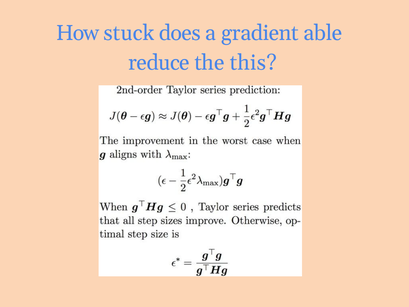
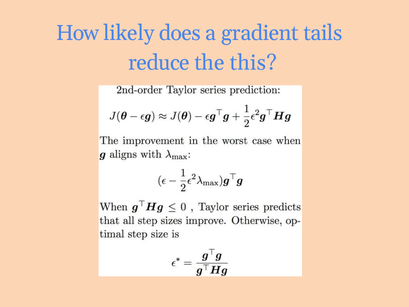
stuck: stuck -> likely (129, 33)
able: able -> tails (323, 33)
